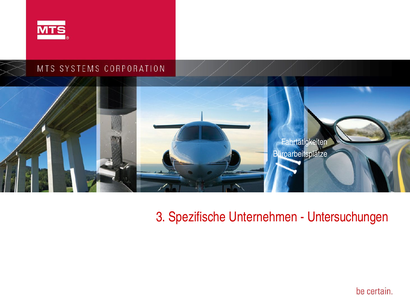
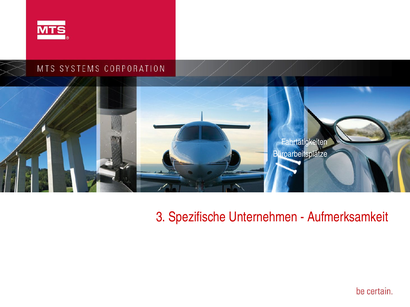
Untersuchungen: Untersuchungen -> Aufmerksamkeit (348, 217)
